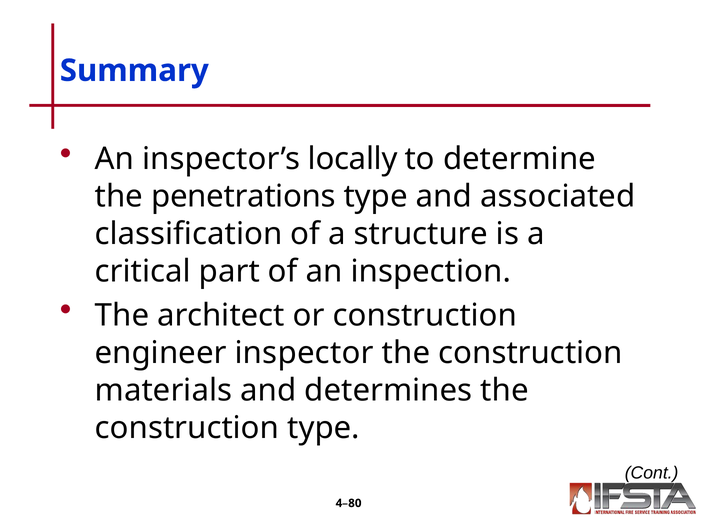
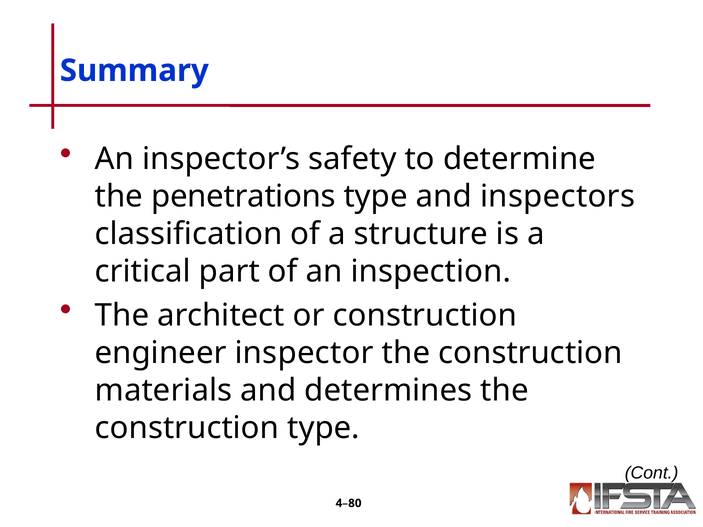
locally: locally -> safety (352, 159)
associated: associated -> inspectors (558, 197)
